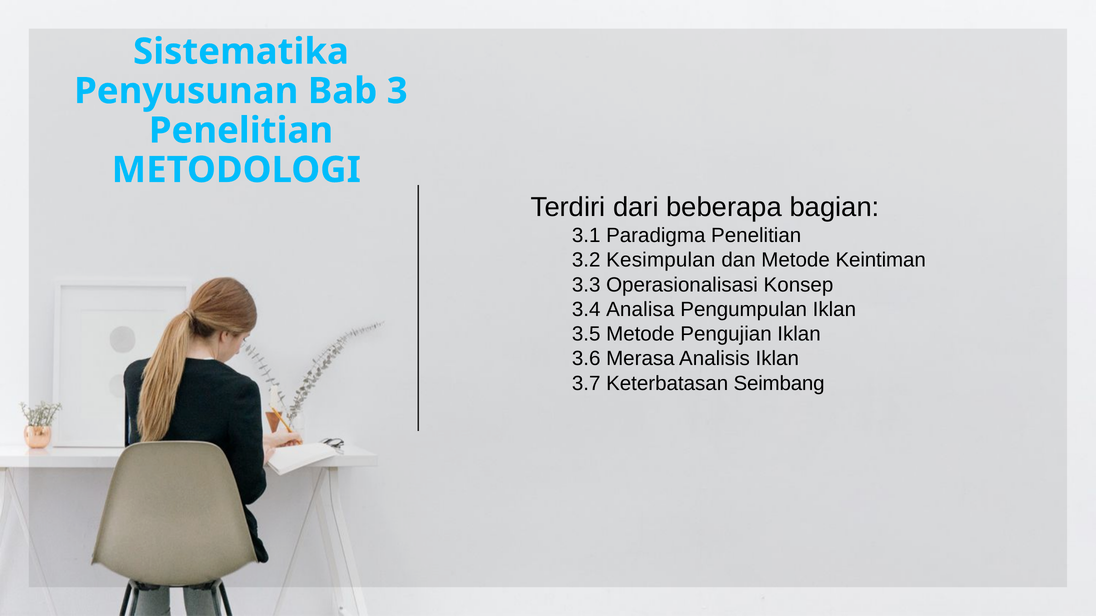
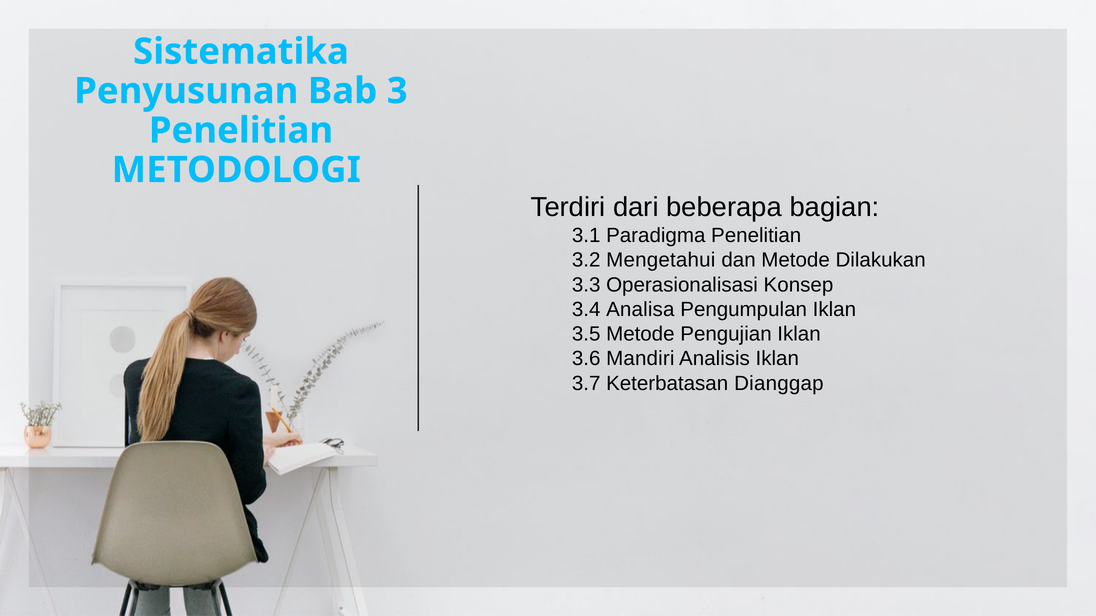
Kesimpulan: Kesimpulan -> Mengetahui (661, 260)
Keintiman: Keintiman -> Dilakukan (881, 260)
Merasa: Merasa -> Mandiri (640, 359)
Seimbang: Seimbang -> Dianggap (779, 384)
